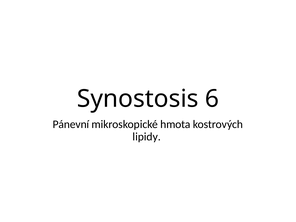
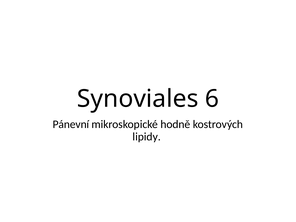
Synostosis: Synostosis -> Synoviales (138, 99)
hmota: hmota -> hodně (175, 124)
